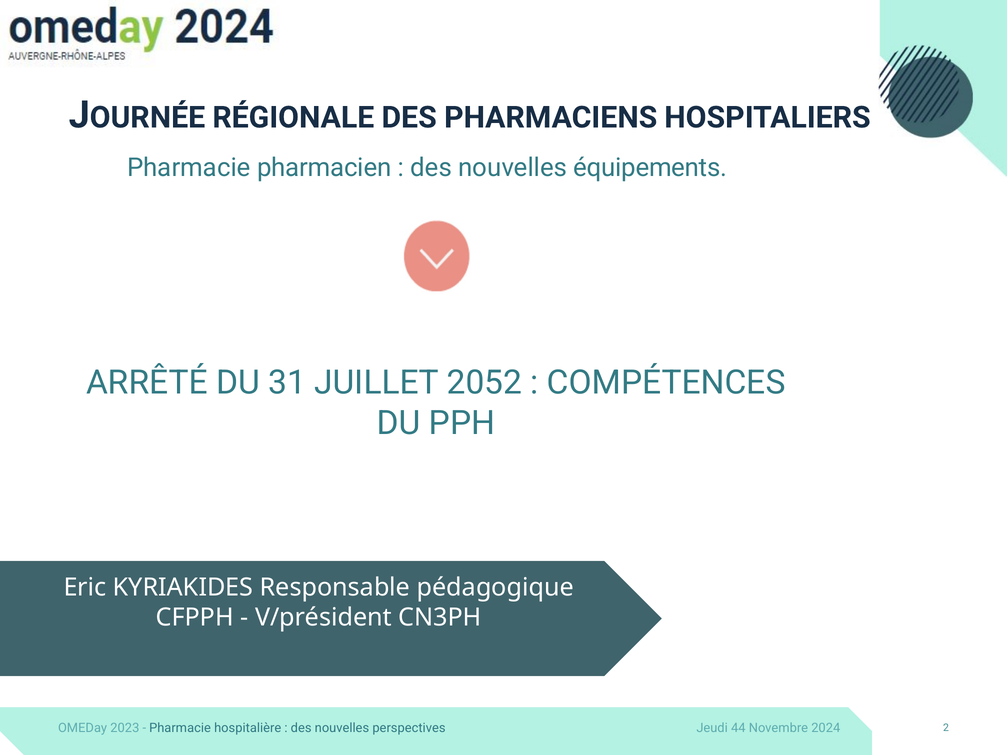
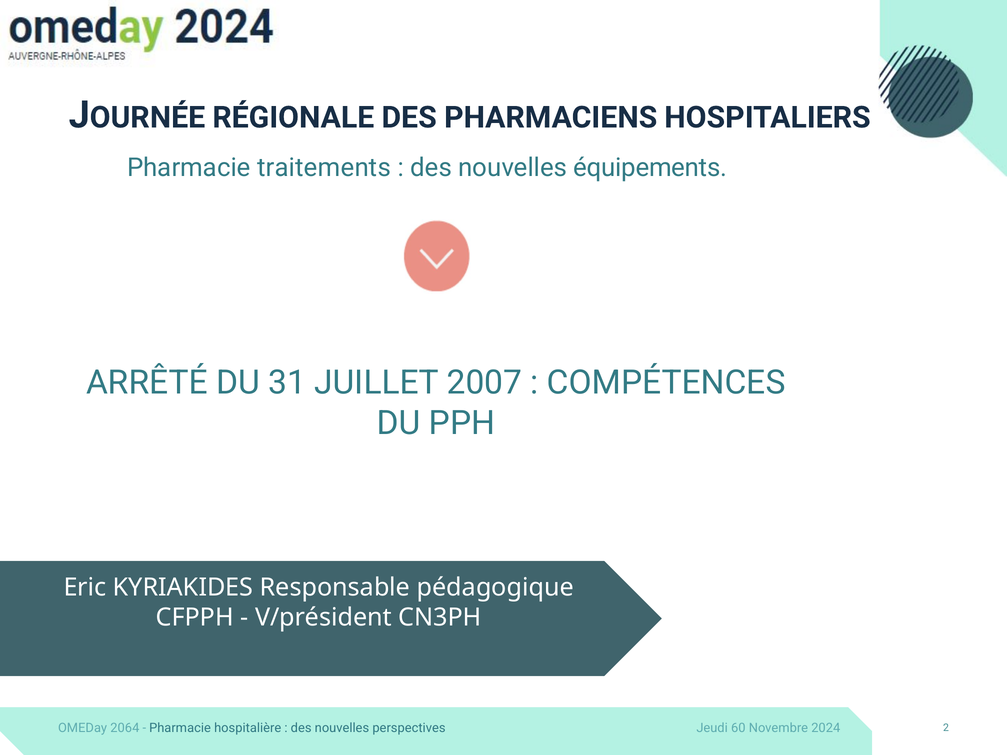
pharmacien: pharmacien -> traitements (324, 168)
2052: 2052 -> 2007 (484, 383)
2023: 2023 -> 2064 (125, 728)
44: 44 -> 60 (738, 728)
